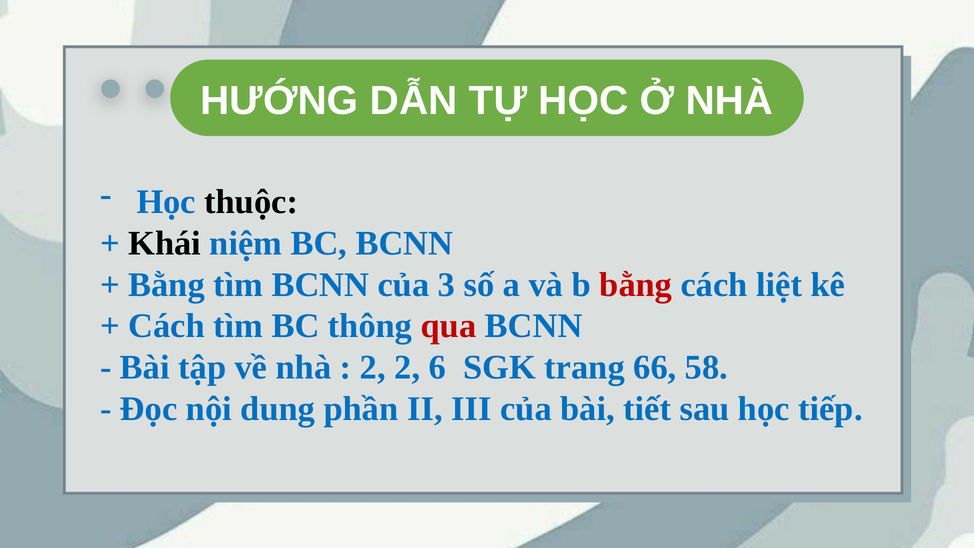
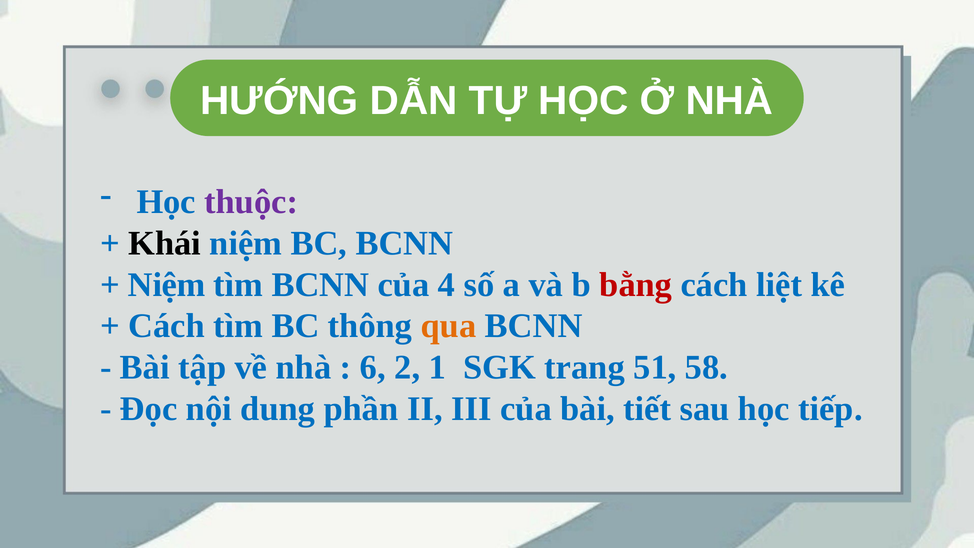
thuộc colour: black -> purple (251, 202)
Bằng: Bằng -> Niệm (167, 285)
3: 3 -> 4 (446, 285)
qua colour: red -> orange (448, 326)
2: 2 -> 6 (373, 367)
6: 6 -> 1 (437, 367)
66: 66 -> 51 (655, 367)
